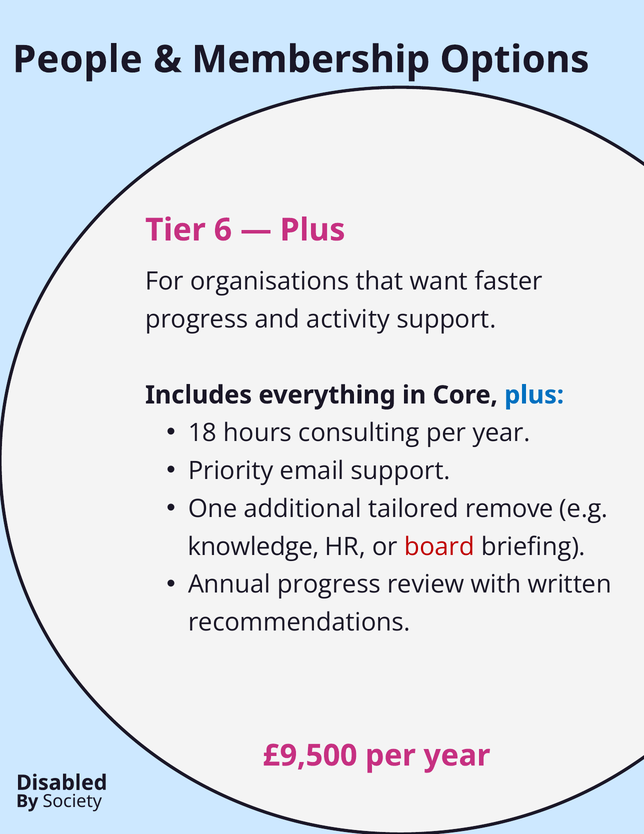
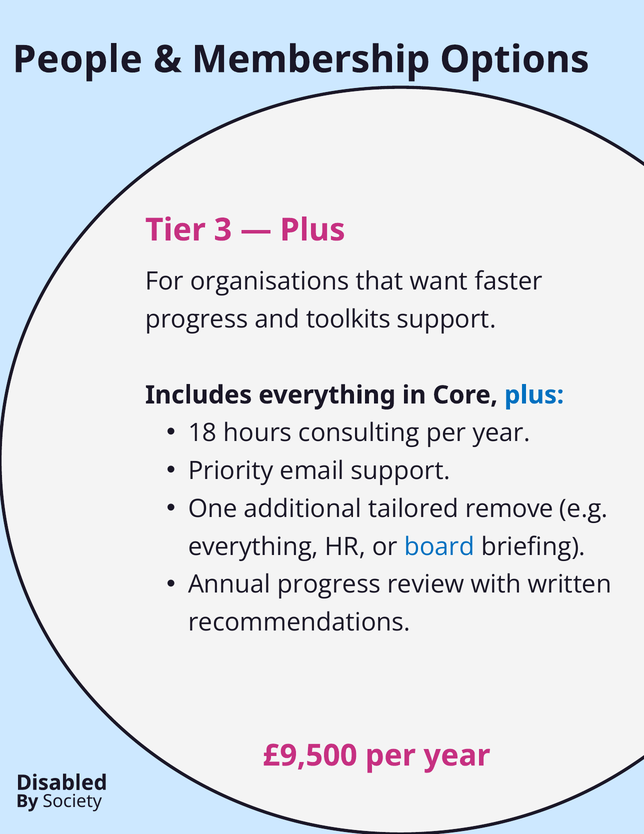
6: 6 -> 3 (223, 230)
activity: activity -> toolkits (348, 319)
knowledge: knowledge -> everything (253, 546)
board colour: red -> blue (439, 546)
